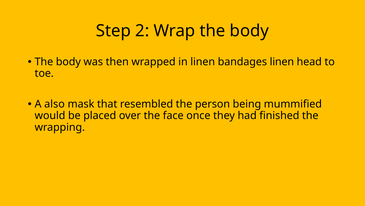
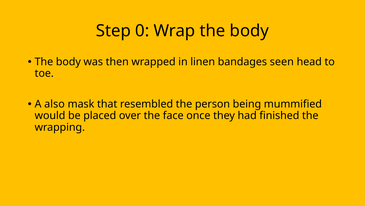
2: 2 -> 0 (142, 31)
bandages linen: linen -> seen (282, 62)
